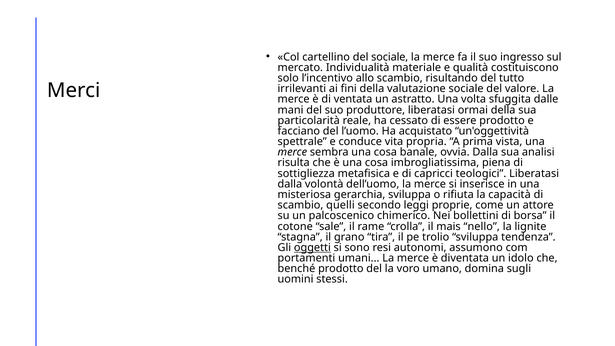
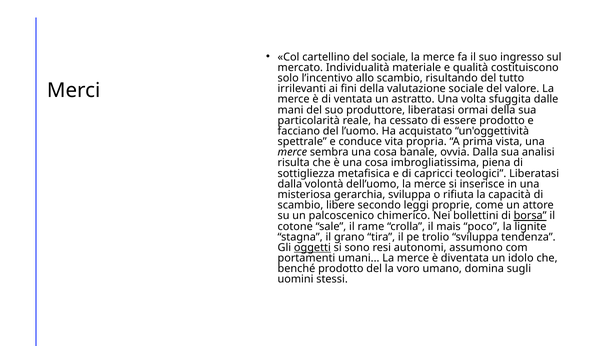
quelli: quelli -> libere (341, 205)
borsa underline: none -> present (530, 216)
nello: nello -> poco (482, 226)
